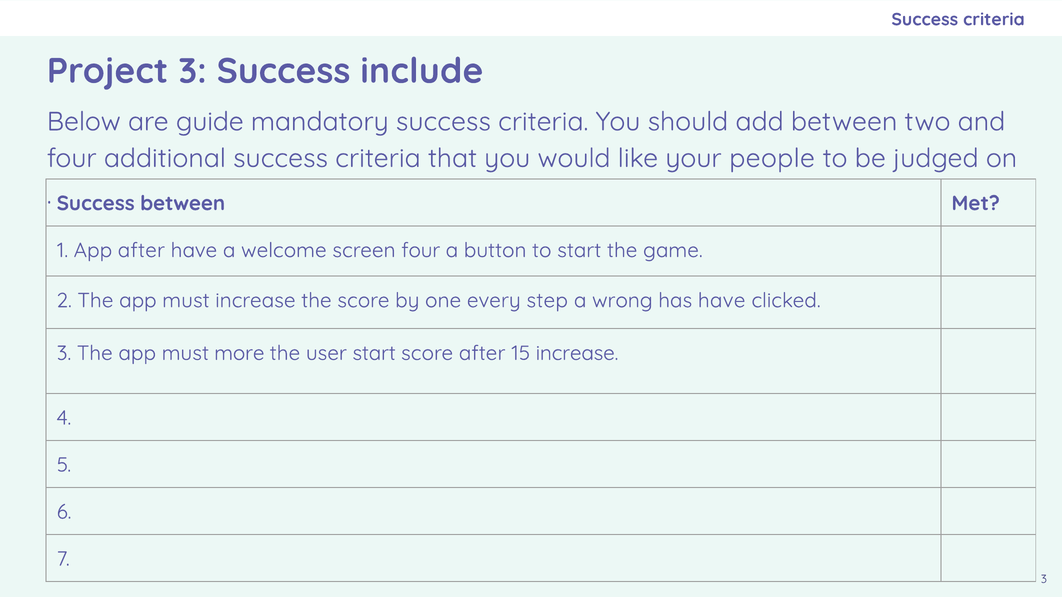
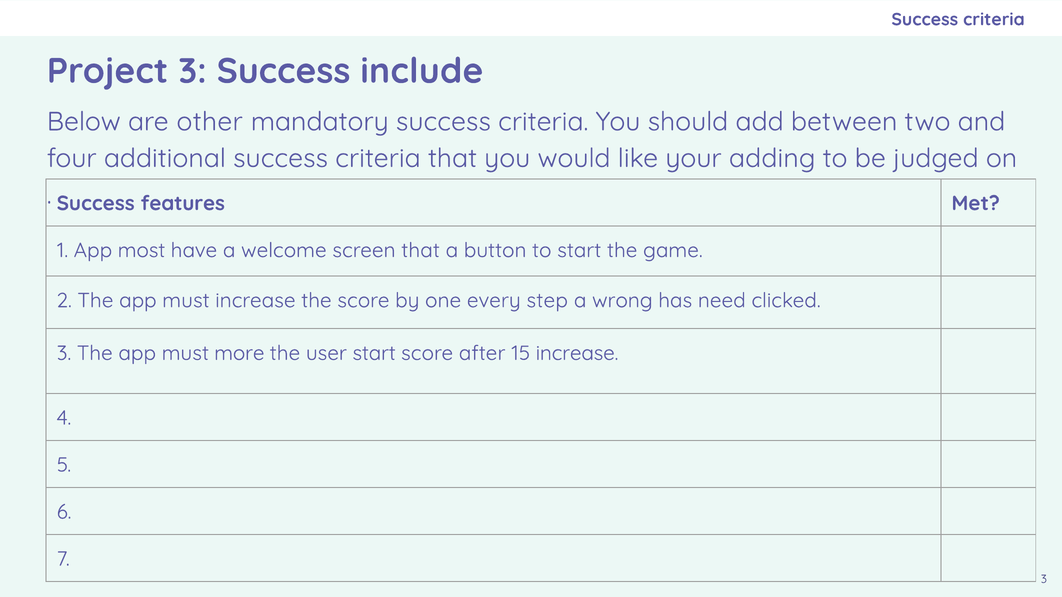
guide: guide -> other (210, 122)
people: people -> adding (772, 158)
Success between: between -> features (183, 203)
App after: after -> most (142, 250)
screen four: four -> that (421, 250)
has have: have -> need (722, 301)
